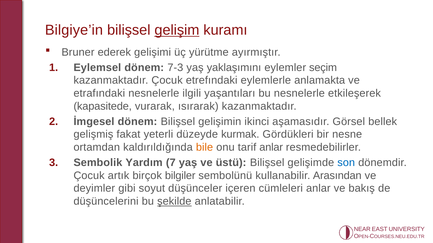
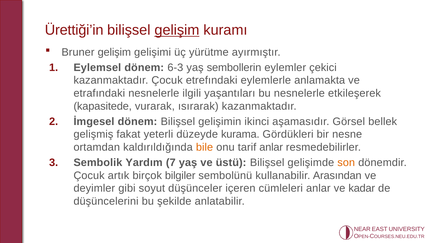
Bilgiye’in: Bilgiye’in -> Ürettiği’in (74, 30)
Bruner ederek: ederek -> gelişim (114, 52)
7-3: 7-3 -> 6-3 (175, 68)
yaklaşımını: yaklaşımını -> sembollerin (234, 68)
seçim: seçim -> çekici (323, 68)
kurmak: kurmak -> kurama (240, 135)
son colour: blue -> orange (346, 163)
bakış: bakış -> kadar (362, 189)
şekilde underline: present -> none (174, 202)
